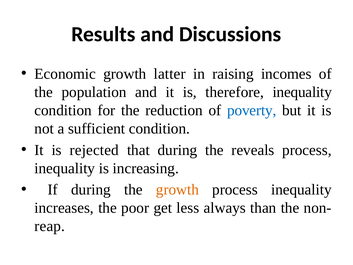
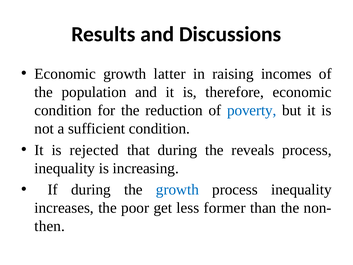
therefore inequality: inequality -> economic (302, 92)
growth colour: orange -> blue (177, 189)
always: always -> former (225, 208)
reap: reap -> then (50, 226)
